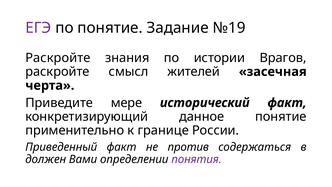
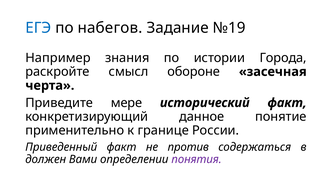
ЕГЭ colour: purple -> blue (38, 28)
по понятие: понятие -> набегов (110, 28)
Раскройте: Раскройте -> Например (58, 58)
Врагов: Врагов -> Города (283, 58)
жителей: жителей -> обороне (194, 72)
